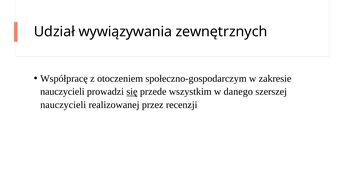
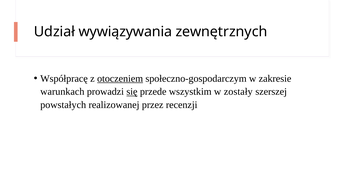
otoczeniem underline: none -> present (120, 79)
nauczycieli: nauczycieli -> warunkach (62, 92)
danego: danego -> zostały (238, 92)
nauczycieli: nauczycieli -> powstałych (63, 105)
